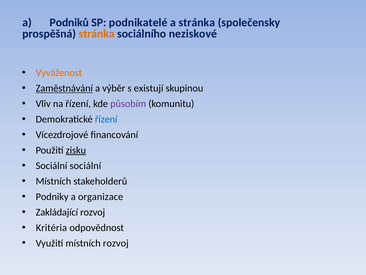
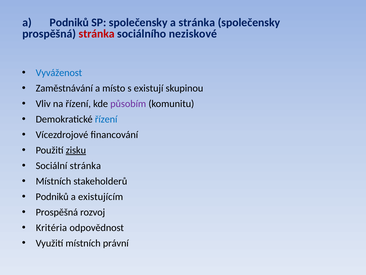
SP podnikatelé: podnikatelé -> společensky (138, 22)
stránka colour: orange -> red (97, 34)
Vyváženost colour: orange -> blue (59, 73)
Zaměstnávání underline: present -> none (64, 88)
výběr: výběr -> místo (114, 88)
Sociální sociální: sociální -> stránka (85, 165)
Podniky: Podniky -> Podniků (52, 196)
organizace: organizace -> existujícím (101, 196)
Zakládající: Zakládající -> Prospěšná (57, 212)
místních rozvoj: rozvoj -> právní (116, 243)
